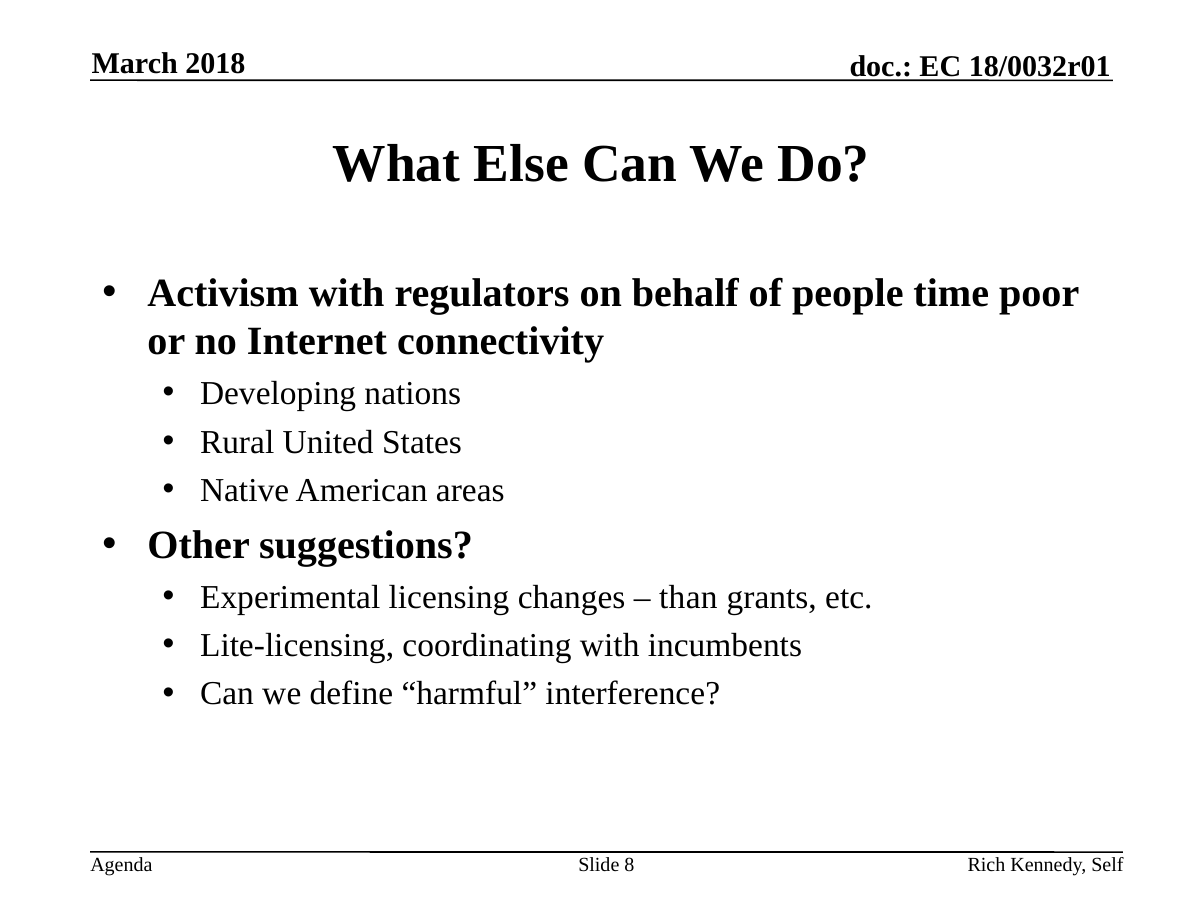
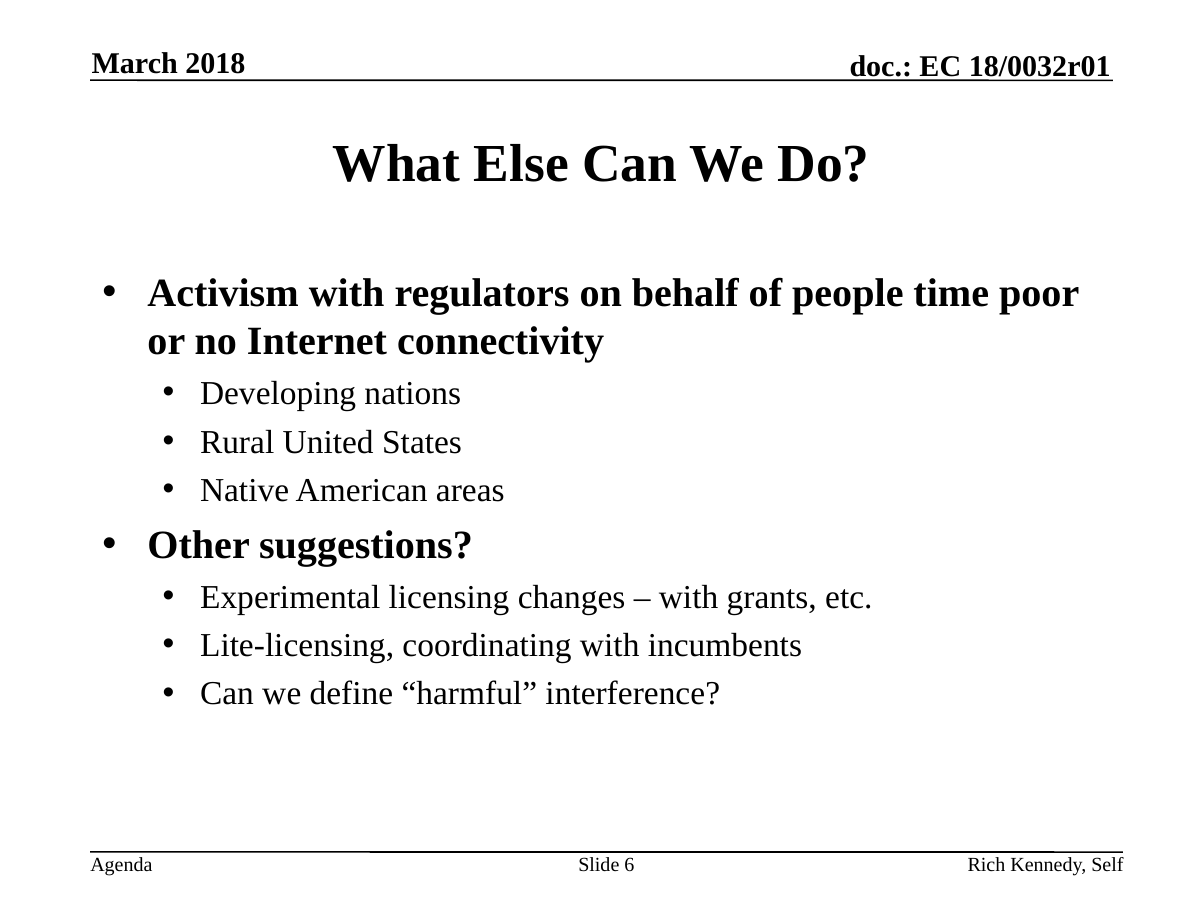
than: than -> with (689, 597)
8: 8 -> 6 (629, 865)
